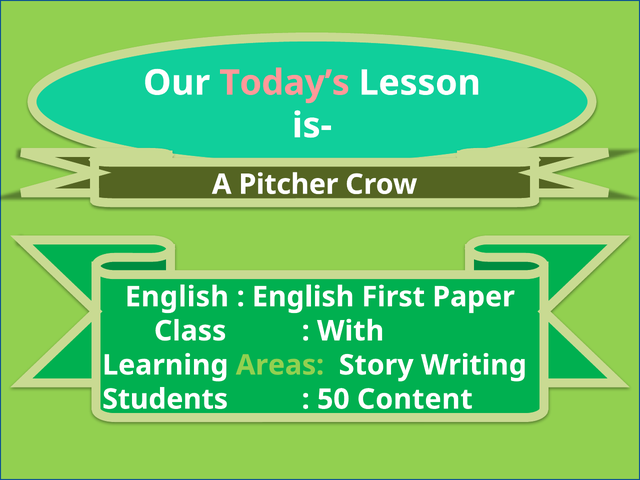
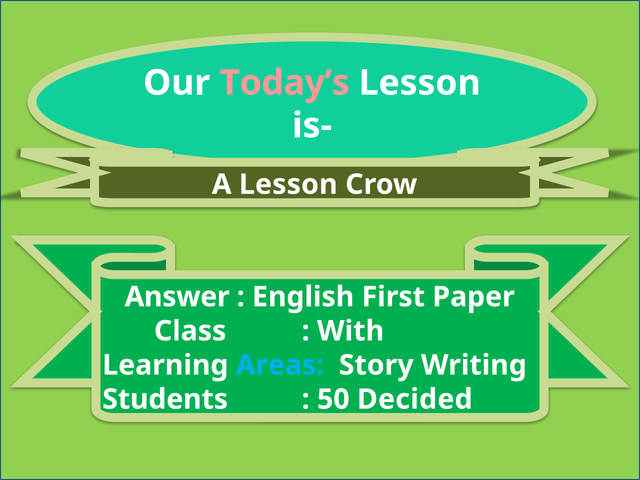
A Pitcher: Pitcher -> Lesson (288, 184)
English: English -> Answer (177, 297)
Areas colour: light green -> light blue (280, 365)
Content: Content -> Decided (415, 399)
